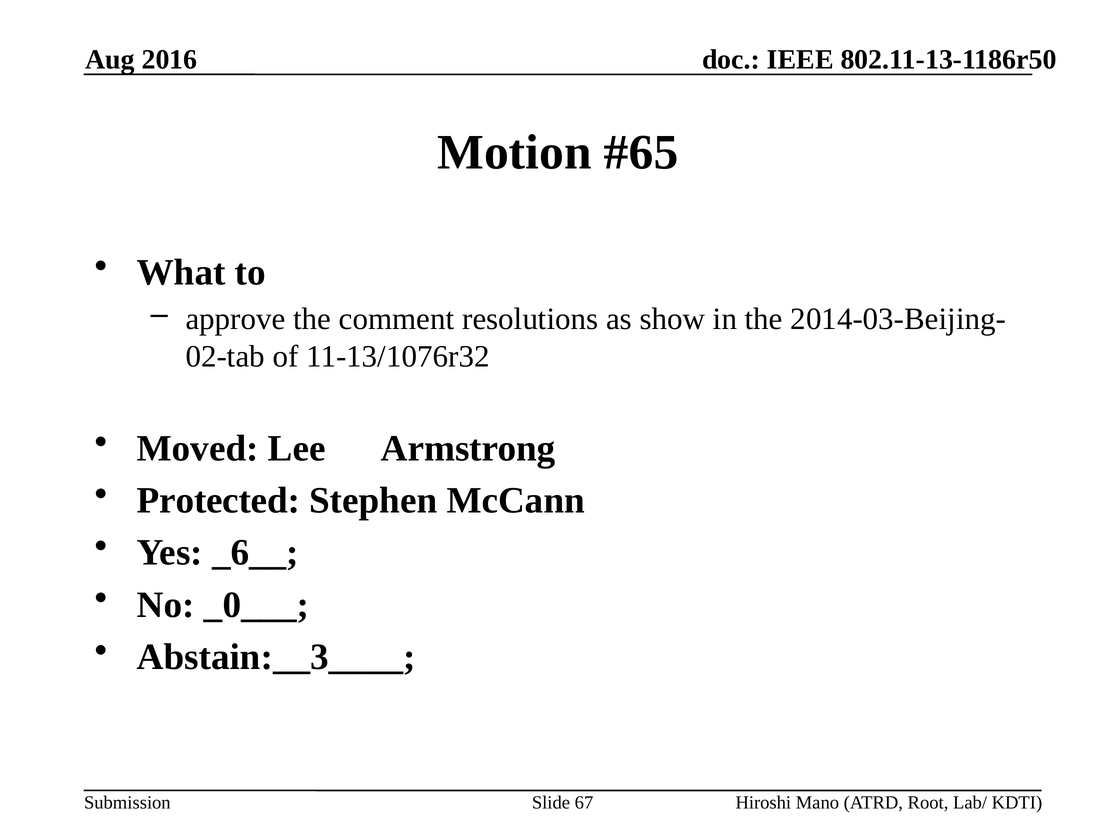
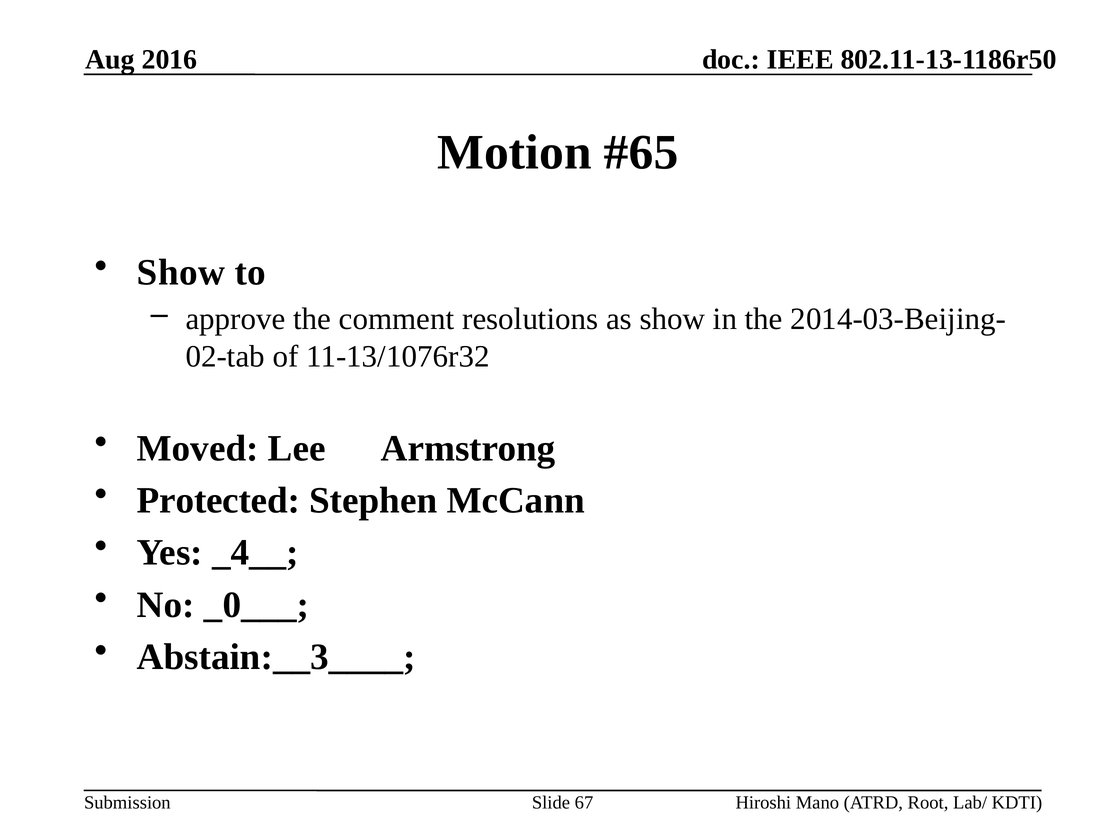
What: What -> Show (181, 272)
_6__: _6__ -> _4__ (255, 553)
